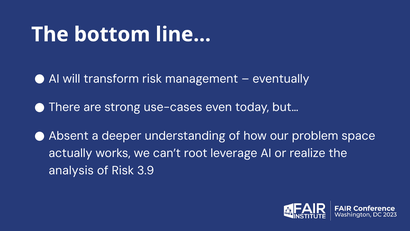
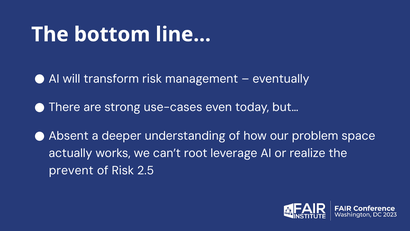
analysis: analysis -> prevent (71, 170)
3.9: 3.9 -> 2.5 (146, 170)
